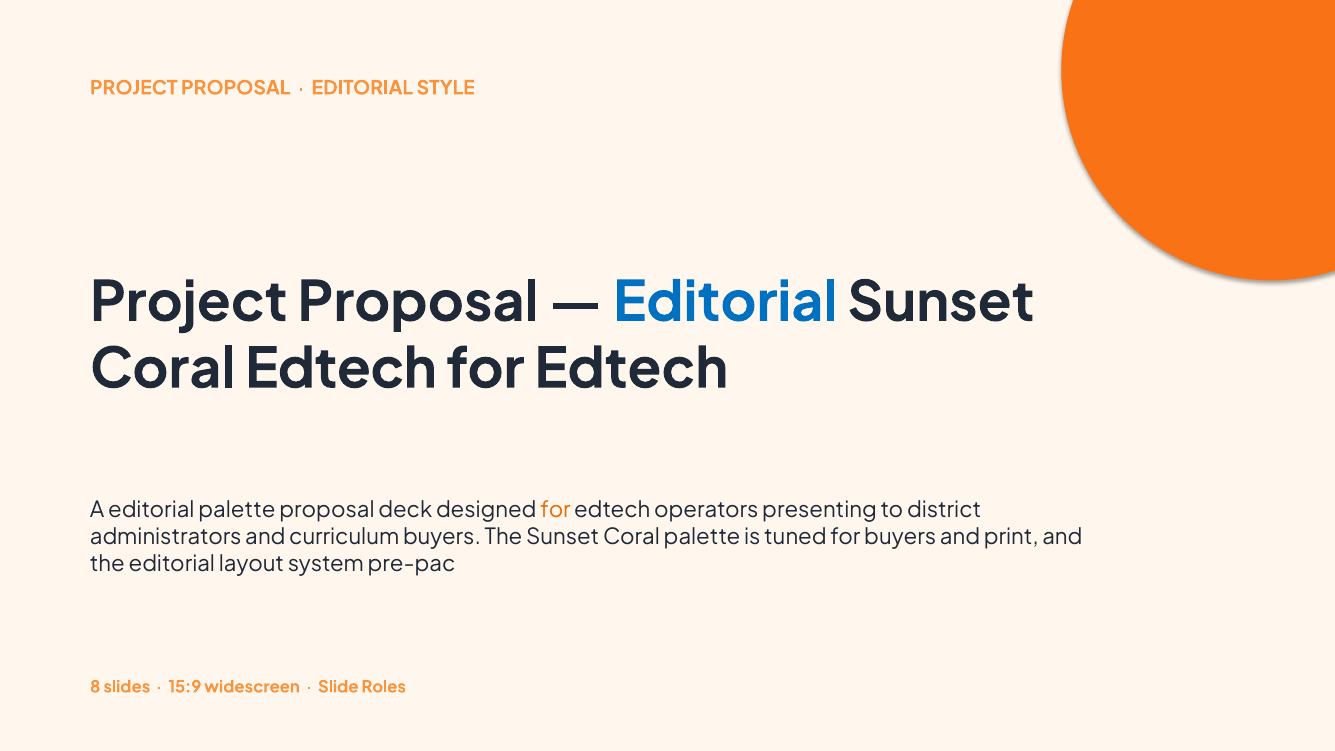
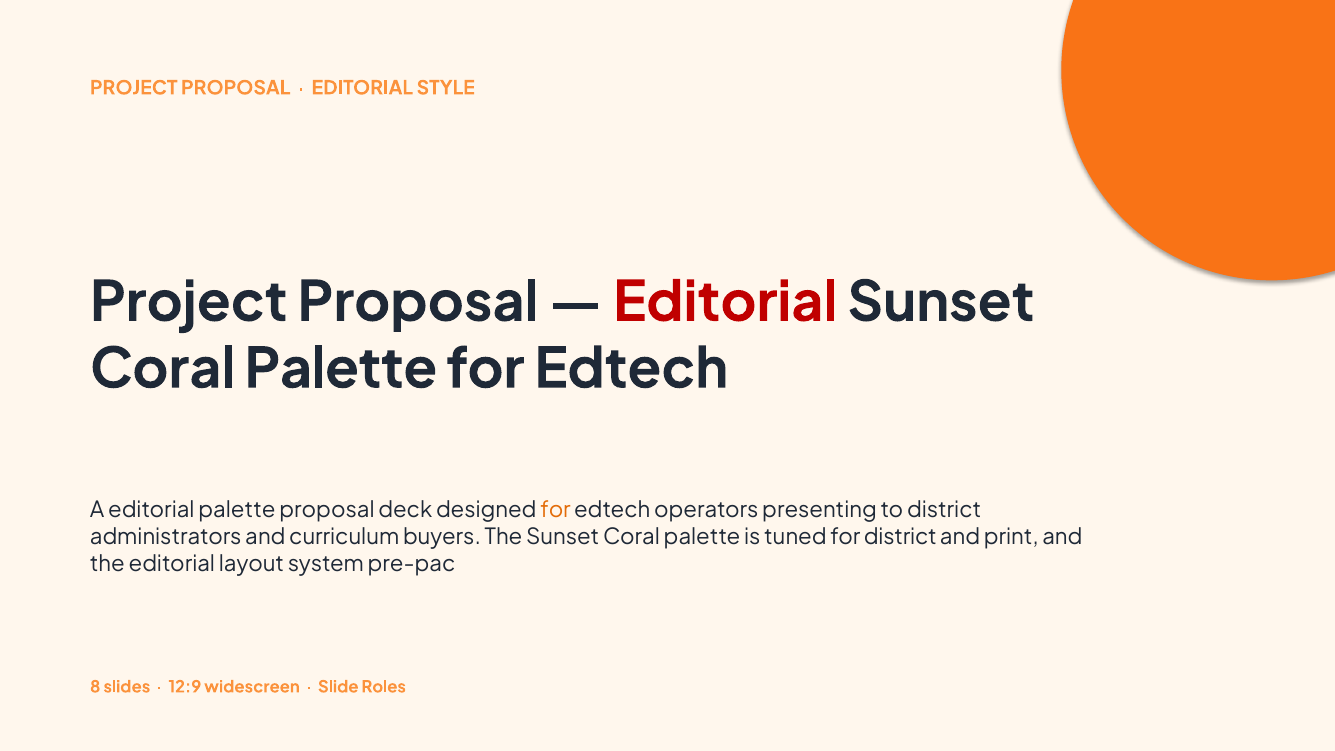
Editorial colour: blue -> red (725, 302)
Edtech: Edtech -> Palette (341, 369)
for buyers: buyers -> district (900, 537)
15:9: 15:9 -> 12:9 (185, 687)
